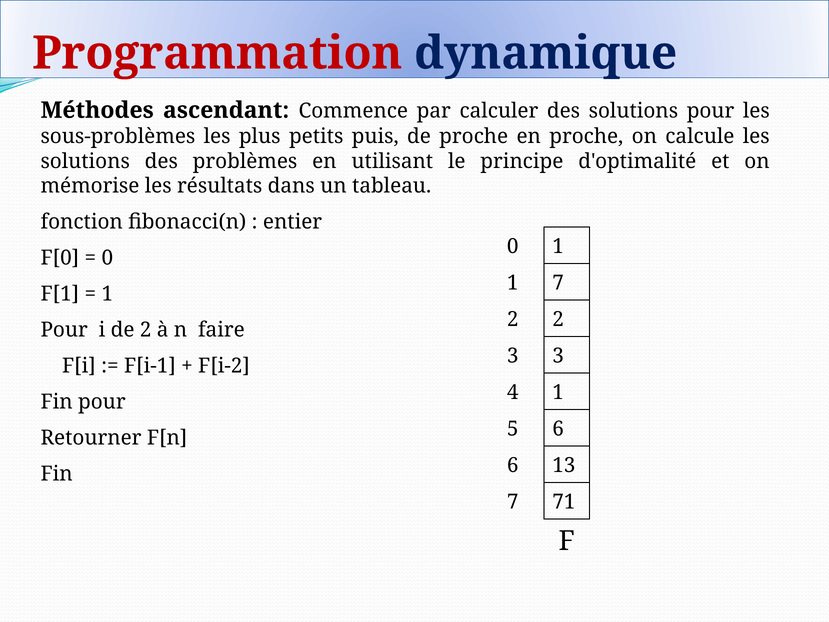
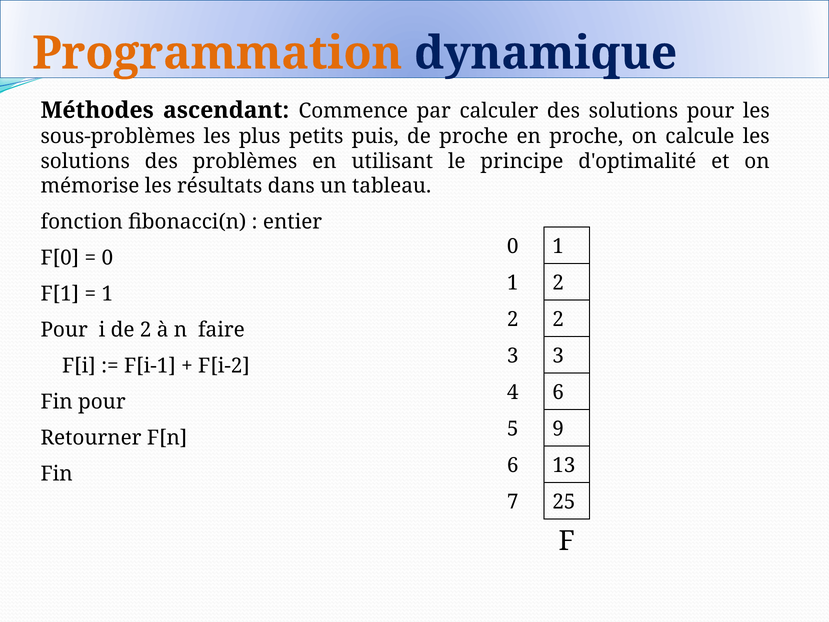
Programmation colour: red -> orange (217, 53)
1 7: 7 -> 2 (558, 283)
4 1: 1 -> 6 (558, 392)
5 6: 6 -> 9 (558, 429)
71: 71 -> 25 (564, 502)
